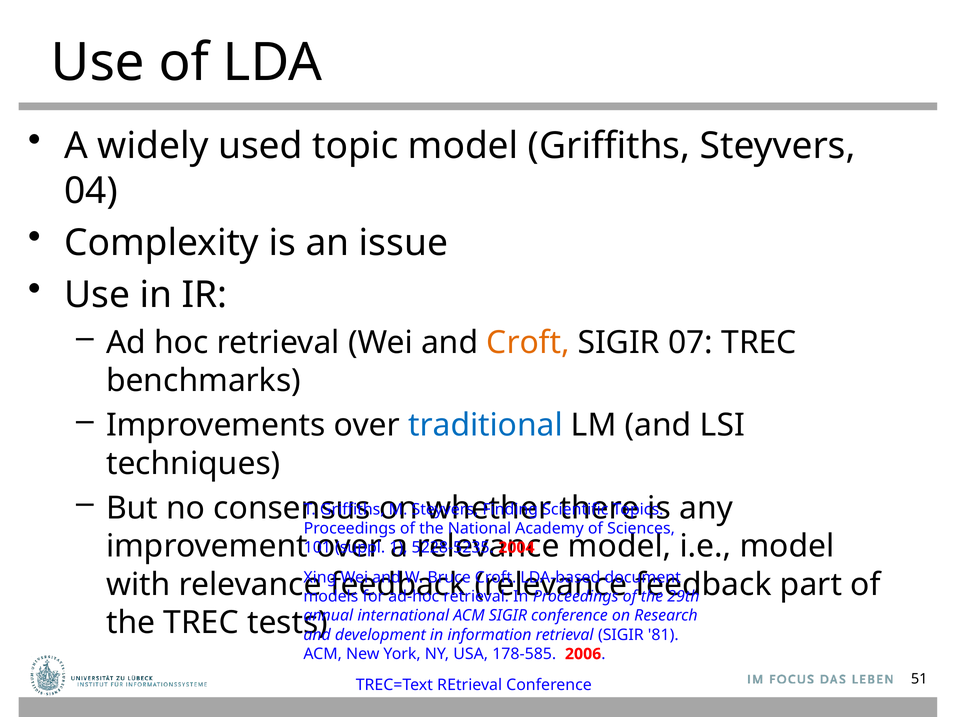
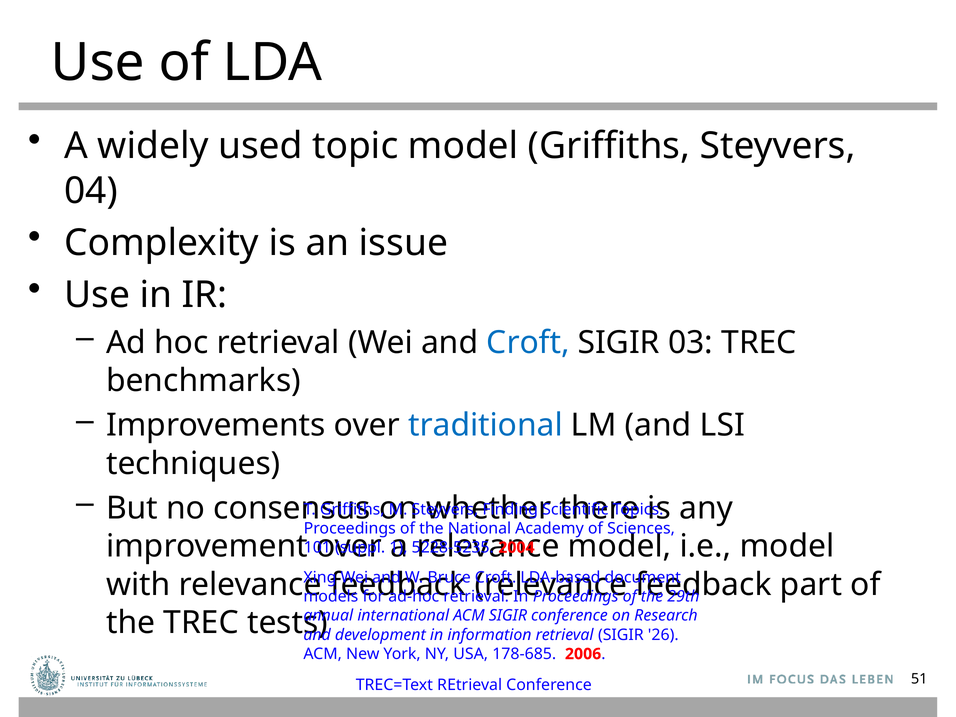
Croft colour: orange -> blue (528, 342)
07: 07 -> 03 (691, 342)
81: 81 -> 26 (663, 635)
178-585: 178-585 -> 178-685 (524, 654)
